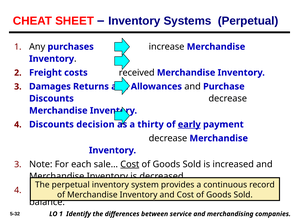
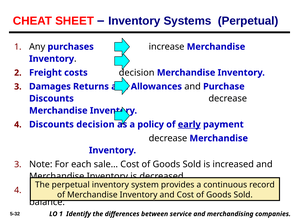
costs received: received -> decision (137, 73)
thirty: thirty -> policy (151, 125)
Cost underline: present -> none (130, 164)
